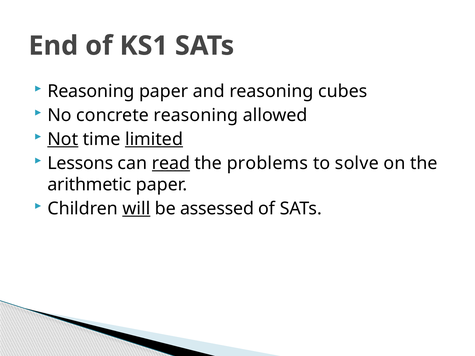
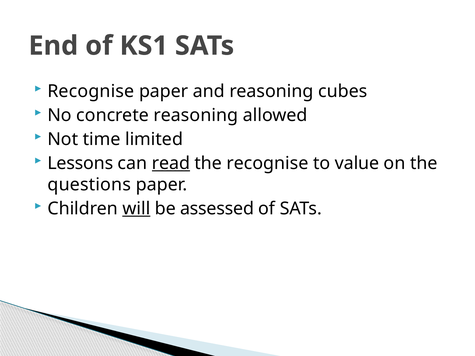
Reasoning: Reasoning -> Recognise (91, 91)
Not underline: present -> none (63, 139)
limited underline: present -> none (154, 139)
the problems: problems -> recognise (267, 163)
solve: solve -> value (357, 163)
arithmetic: arithmetic -> questions (89, 185)
